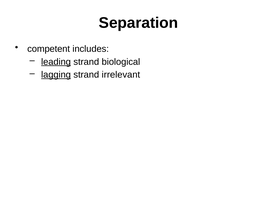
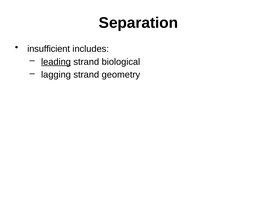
competent: competent -> insufficient (49, 49)
lagging underline: present -> none (56, 75)
irrelevant: irrelevant -> geometry (121, 75)
